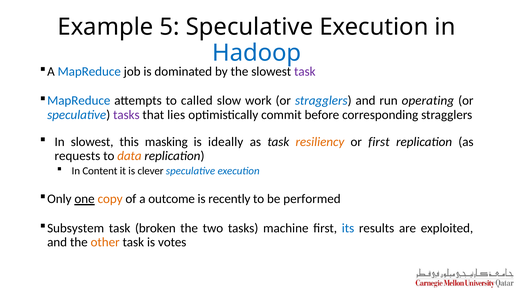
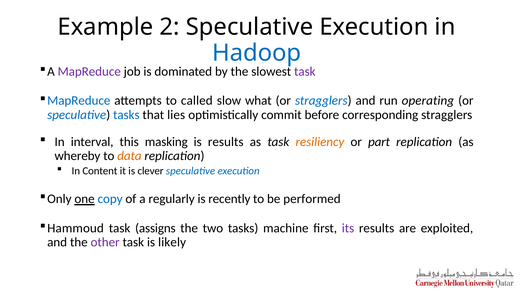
5: 5 -> 2 (170, 27)
MapReduce colour: blue -> purple (89, 71)
work: work -> what (258, 101)
tasks colour: purple -> blue (126, 115)
In slowest: slowest -> interval (92, 142)
is ideally: ideally -> results (226, 142)
or first: first -> part (379, 142)
requests: requests -> whereby (77, 156)
copy colour: orange -> blue (110, 199)
outcome: outcome -> regularly (172, 199)
Subsystem: Subsystem -> Hammoud (76, 228)
broken: broken -> assigns (155, 228)
its colour: blue -> purple (348, 228)
other colour: orange -> purple (105, 242)
votes: votes -> likely (172, 242)
